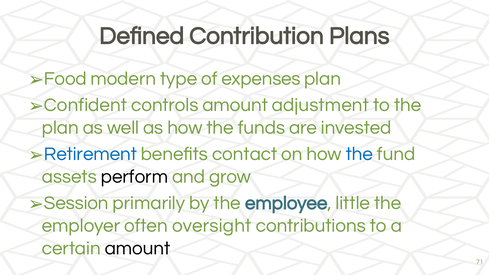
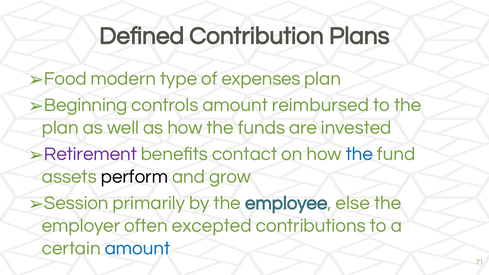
Confident: Confident -> Beginning (86, 105)
adjustment: adjustment -> reimbursed (320, 105)
Retirement colour: blue -> purple (90, 154)
little: little -> else (353, 203)
oversight: oversight -> excepted (212, 226)
amount colour: black -> blue (137, 248)
